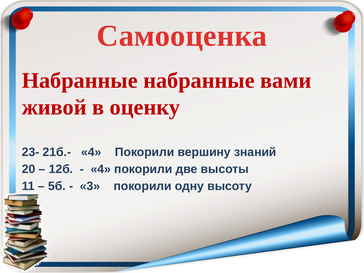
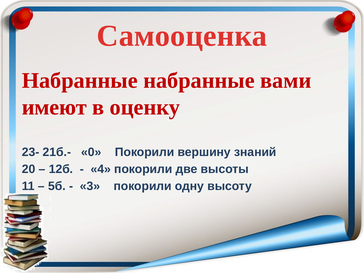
живой: живой -> имеют (54, 107)
21б.- 4: 4 -> 0 (91, 152)
